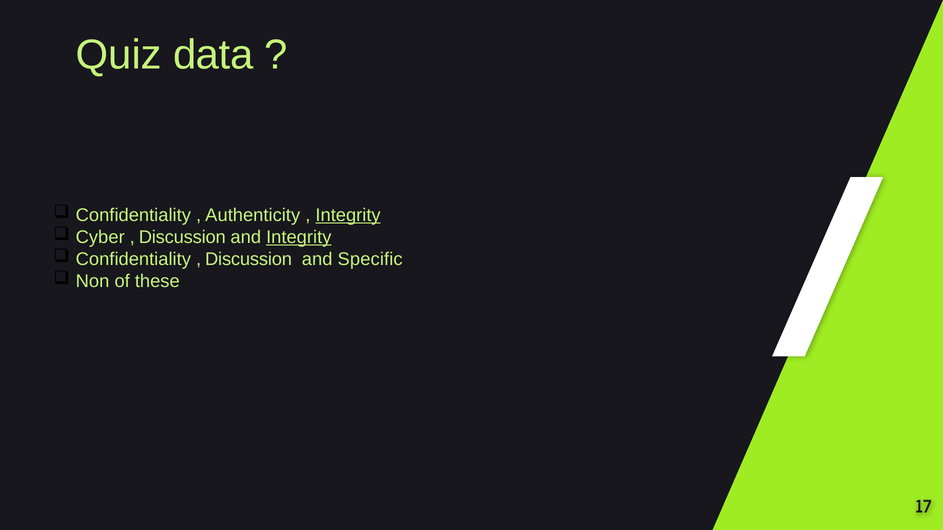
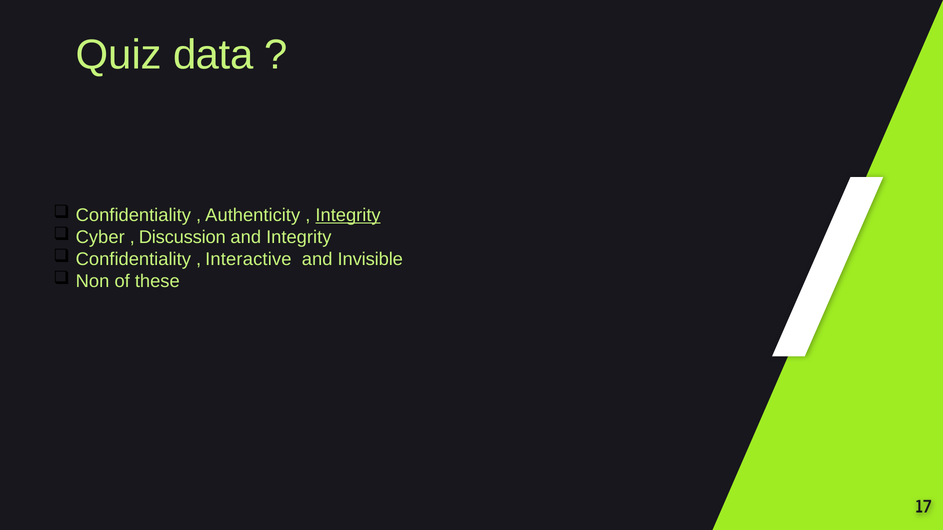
Integrity underline: present -> none (299, 237)
Discussion: Discussion -> Interactive (248, 260)
Specific: Specific -> Invisible (370, 260)
